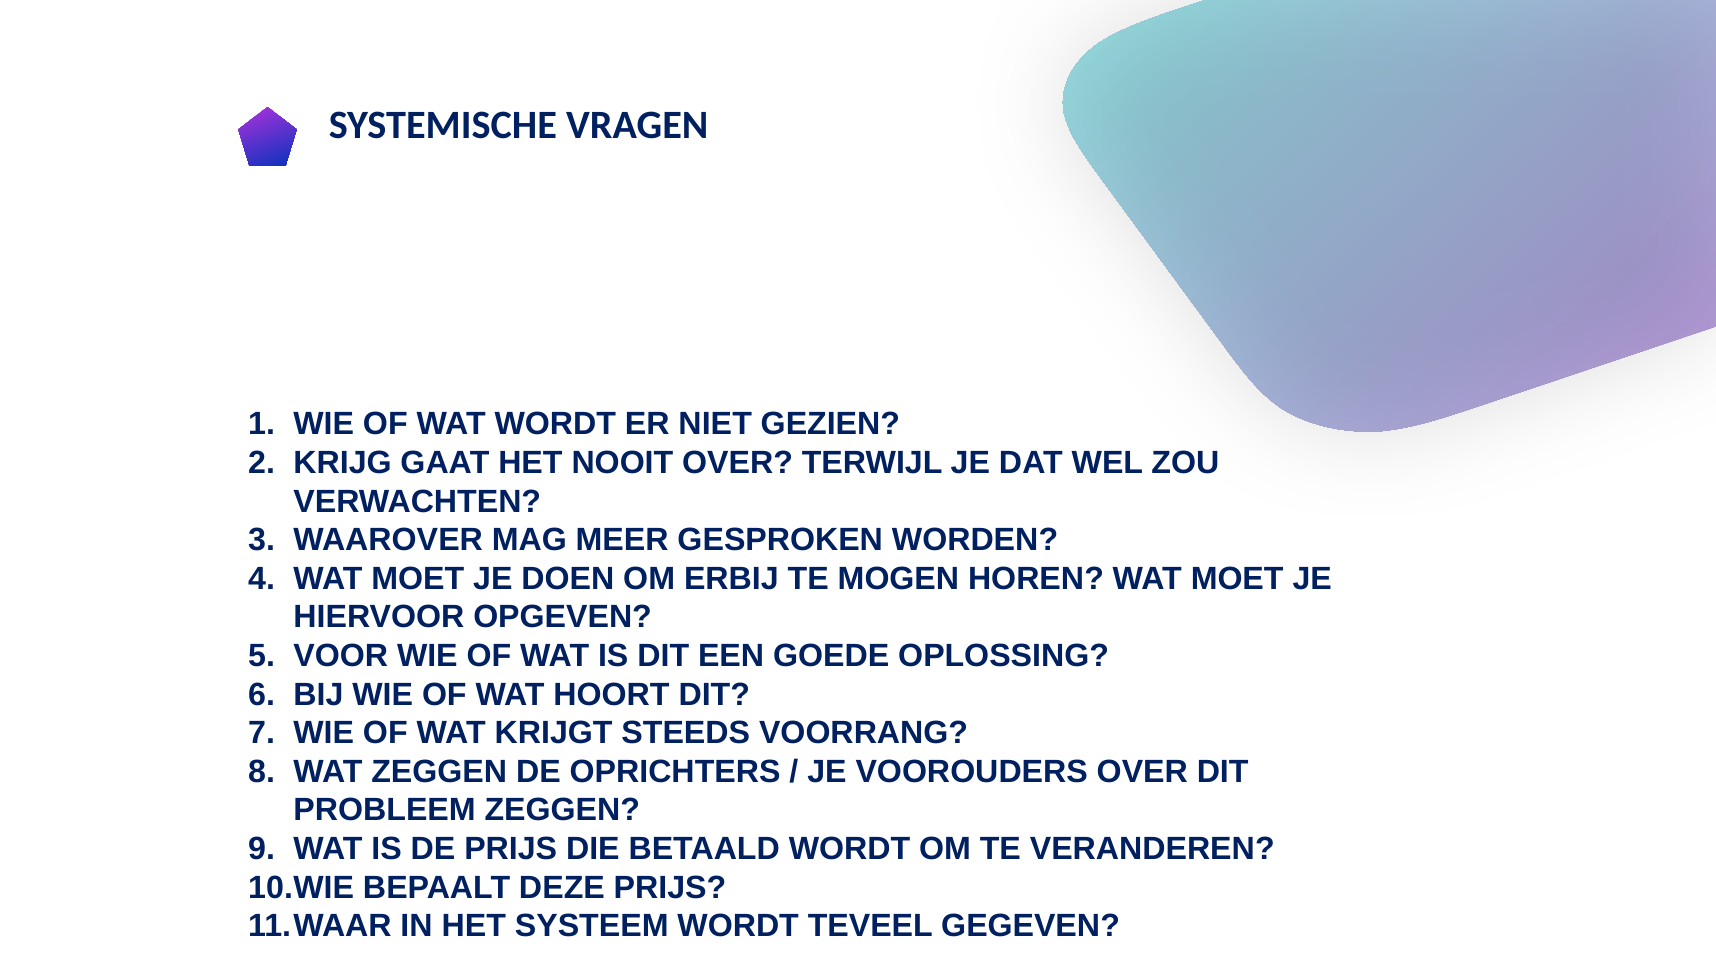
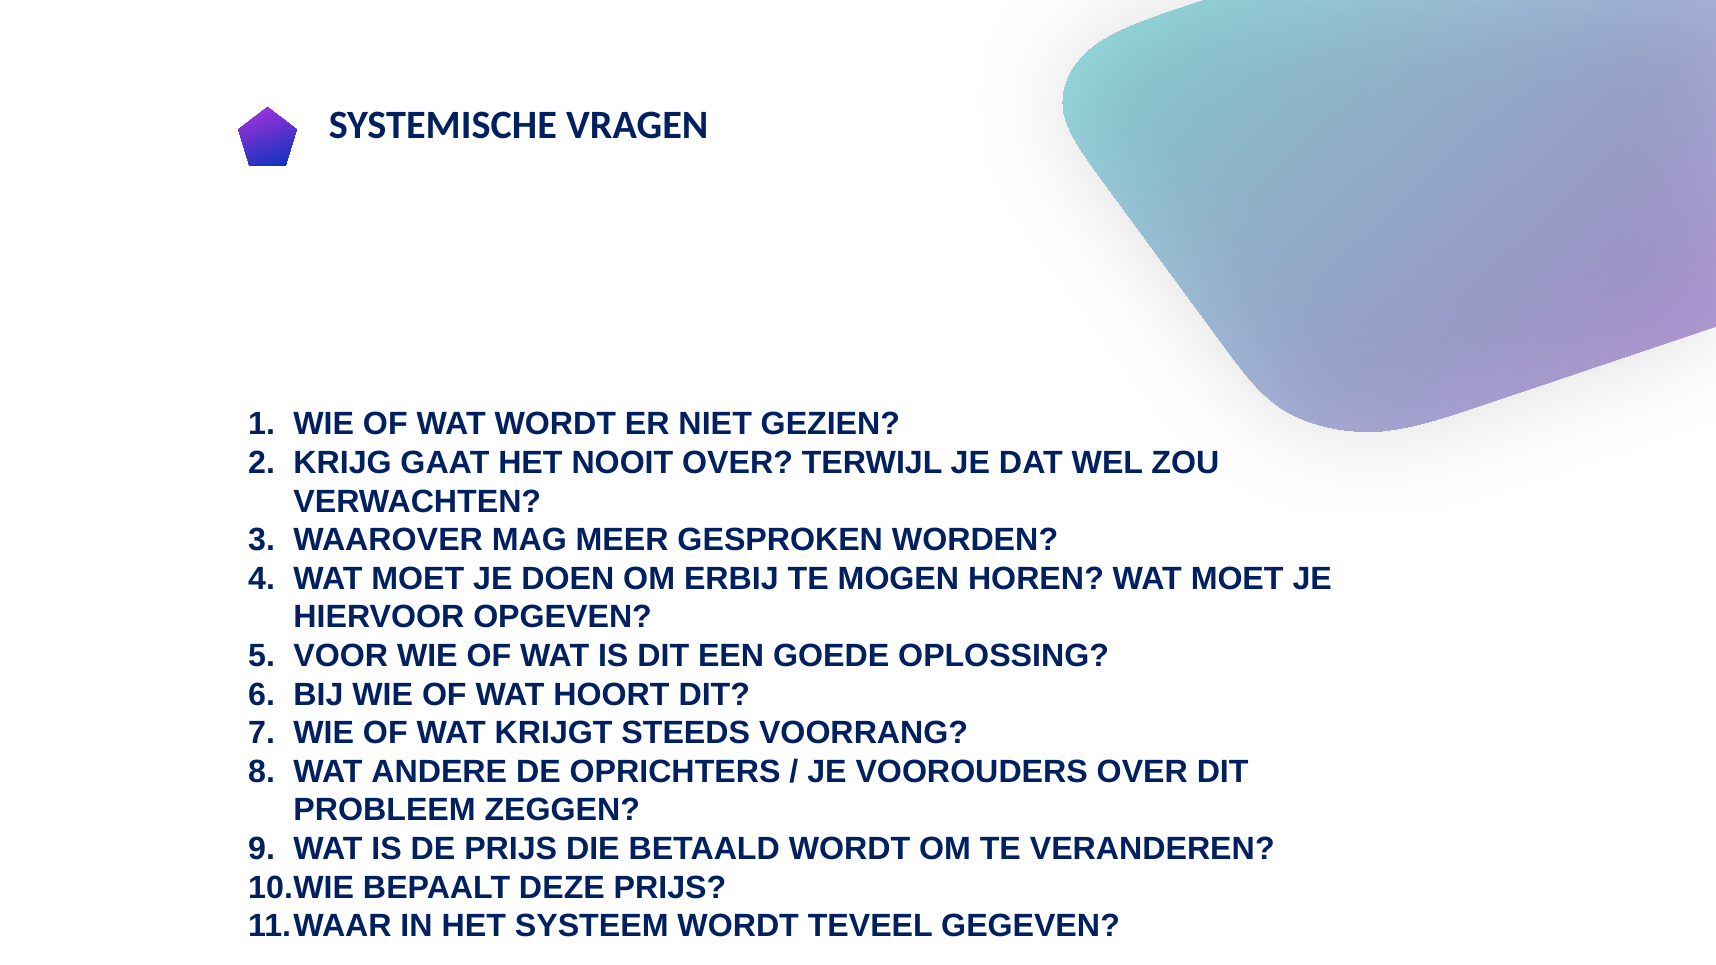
WAT ZEGGEN: ZEGGEN -> ANDERE (439, 772)
